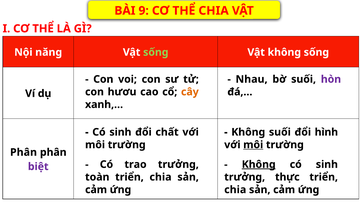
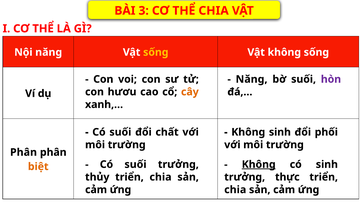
9: 9 -> 3 (144, 11)
sống colour: light green -> yellow (156, 52)
Nhau: Nhau -> Năng (252, 79)
sinh: sinh -> suối (120, 132)
Không suối: suối -> sinh (280, 132)
hình: hình -> phối (326, 132)
môi underline: present -> none (253, 145)
trao: trao -> suối (135, 164)
biệt colour: purple -> orange (38, 167)
toàn: toàn -> thủy (97, 177)
